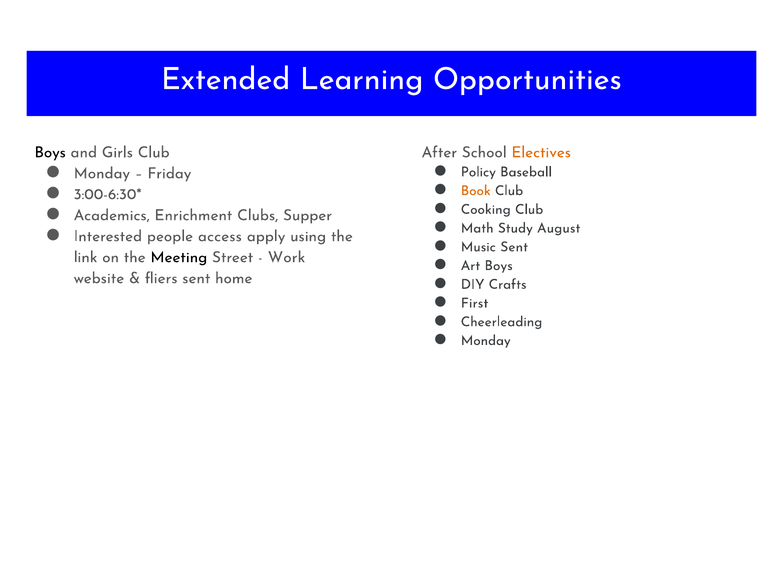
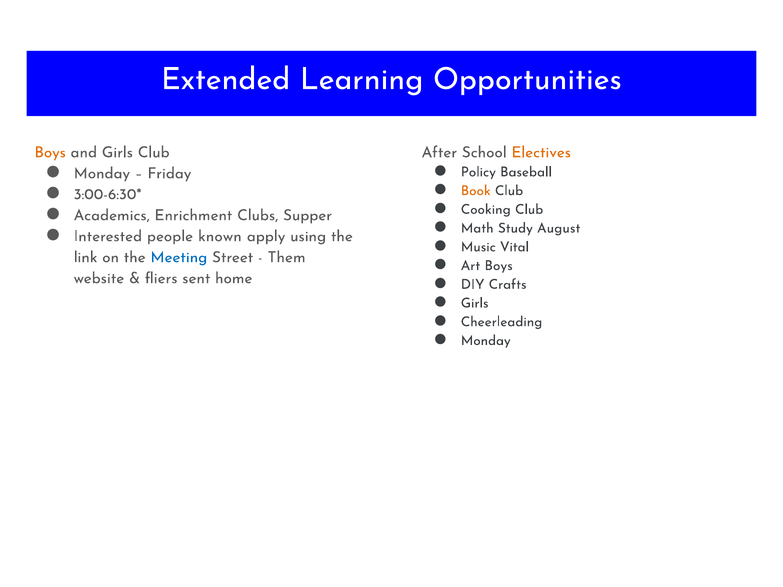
Boys colour: black -> orange (50, 152)
access: access -> known (220, 236)
Music Sent: Sent -> Vital (514, 247)
Meeting colour: black -> blue (179, 257)
Work: Work -> Them (287, 257)
First: First -> Girls (475, 303)
